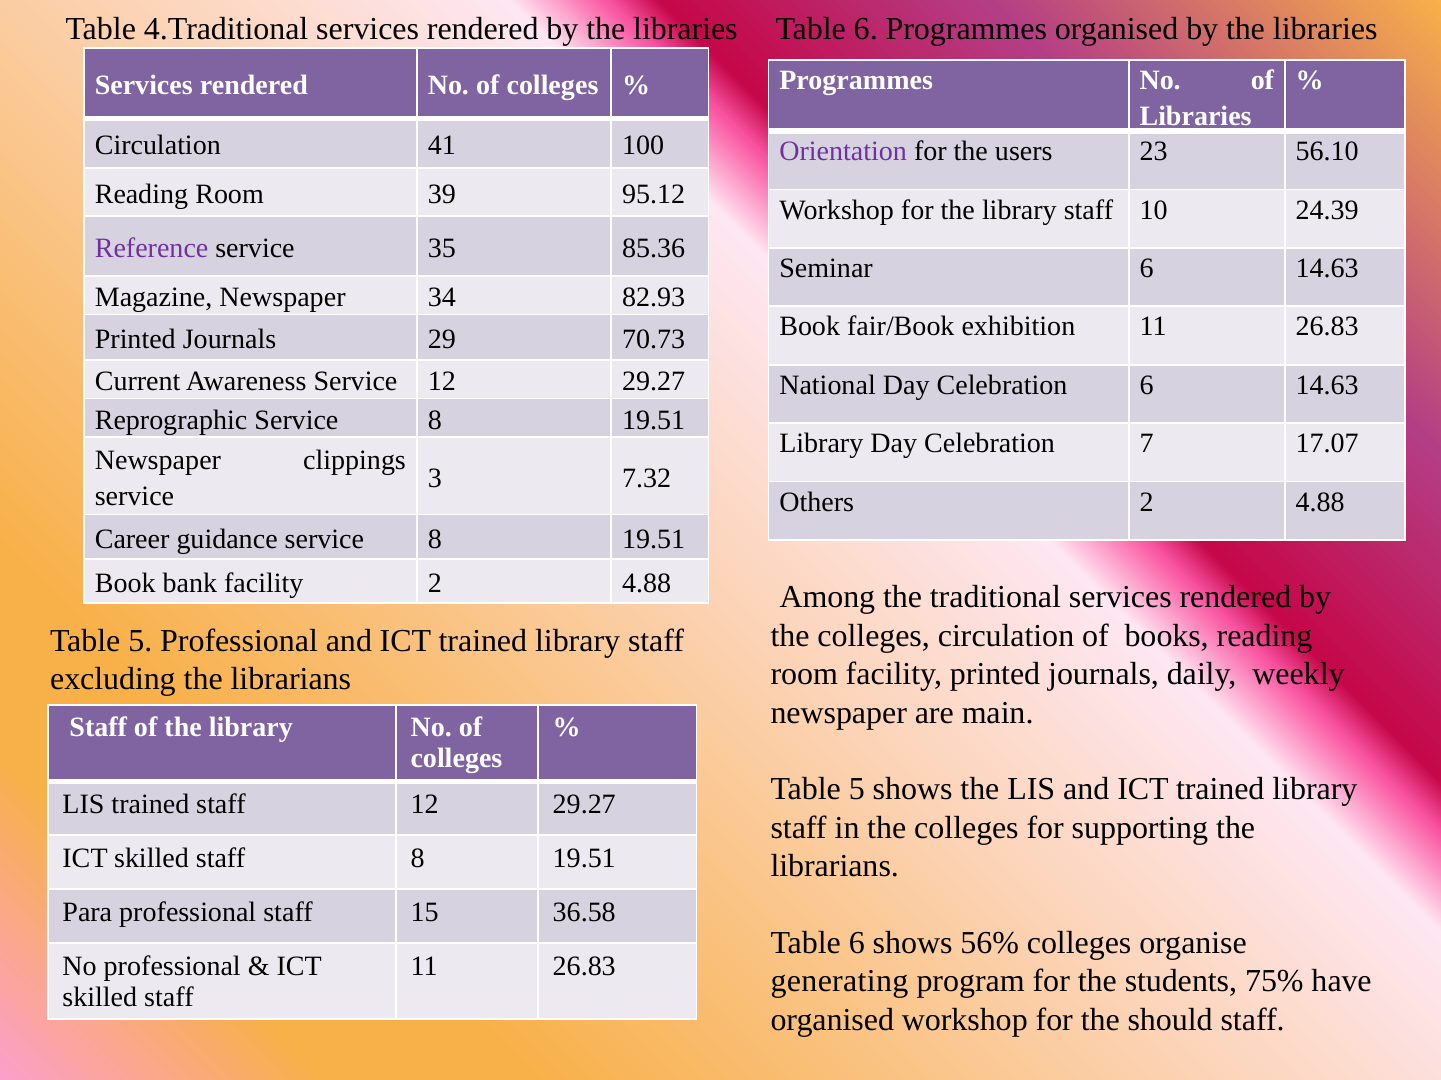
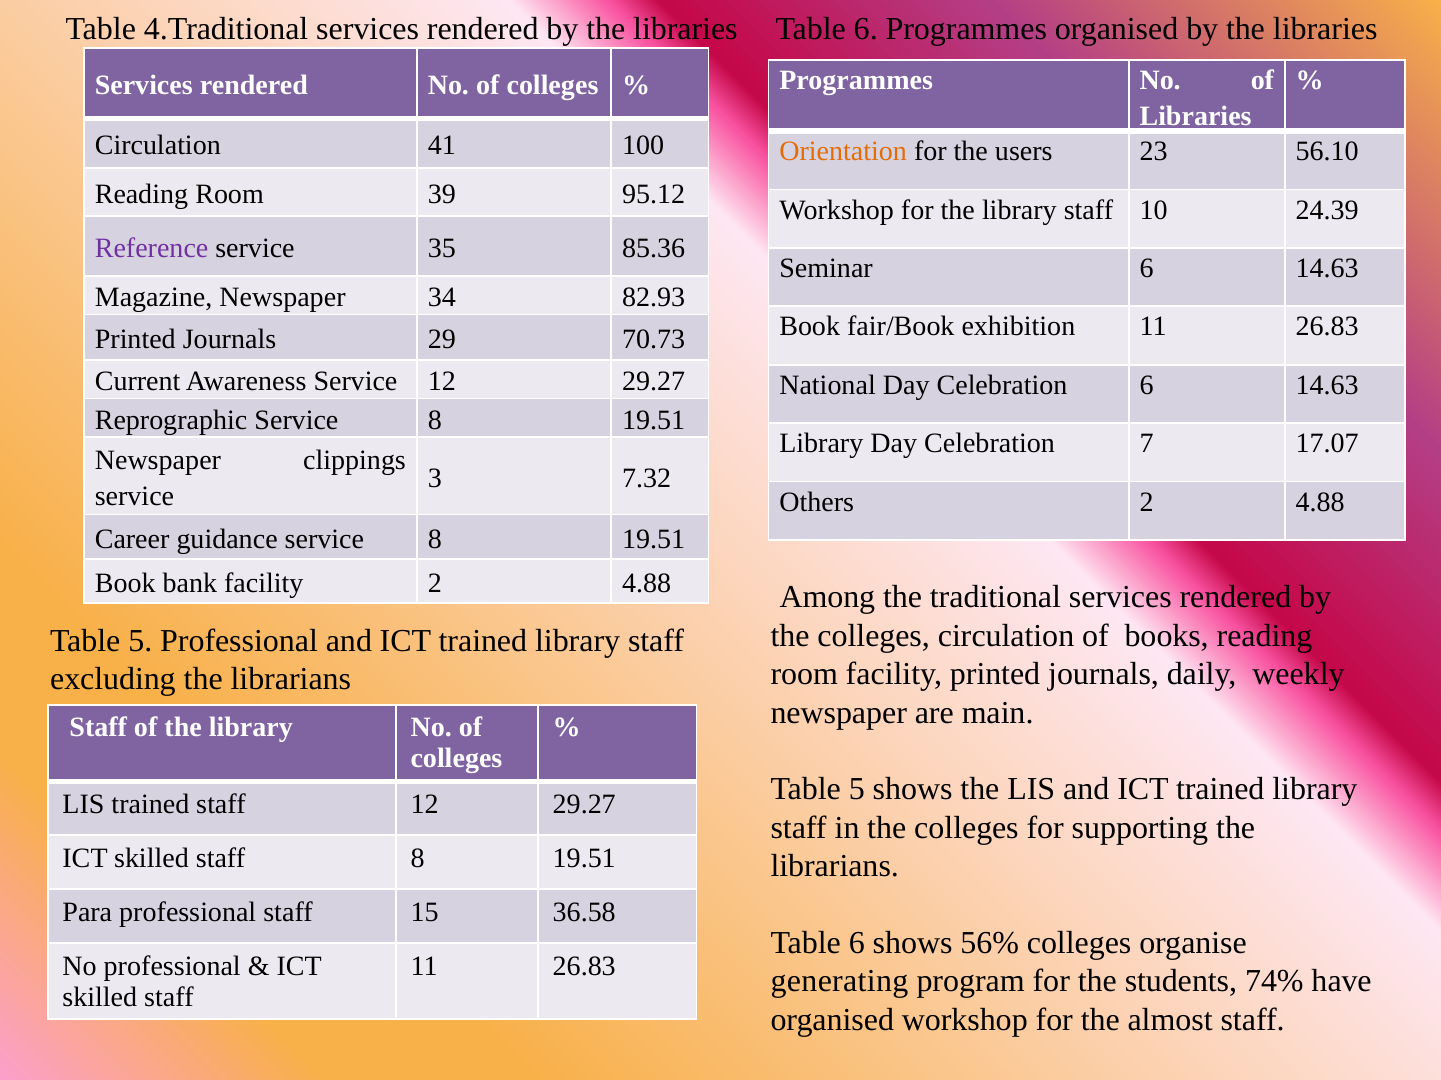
Orientation colour: purple -> orange (843, 152)
75%: 75% -> 74% (1274, 982)
should: should -> almost (1170, 1020)
